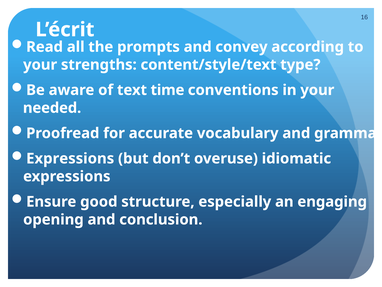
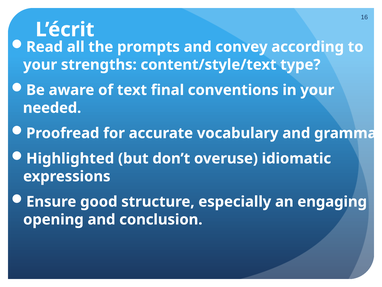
time: time -> final (167, 90)
Expressions: Expressions -> Highlighted (70, 158)
